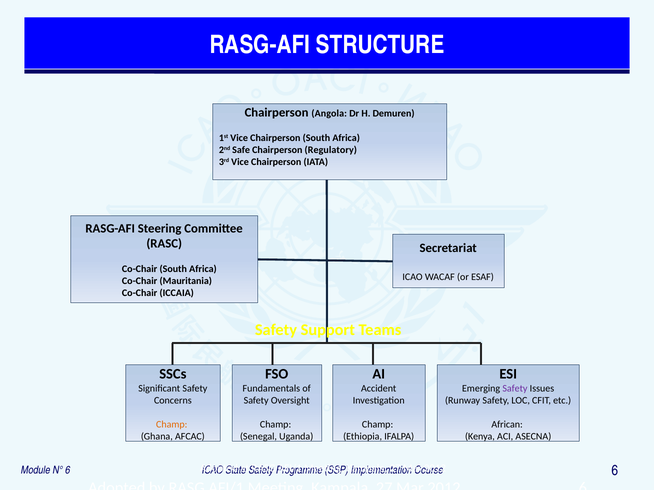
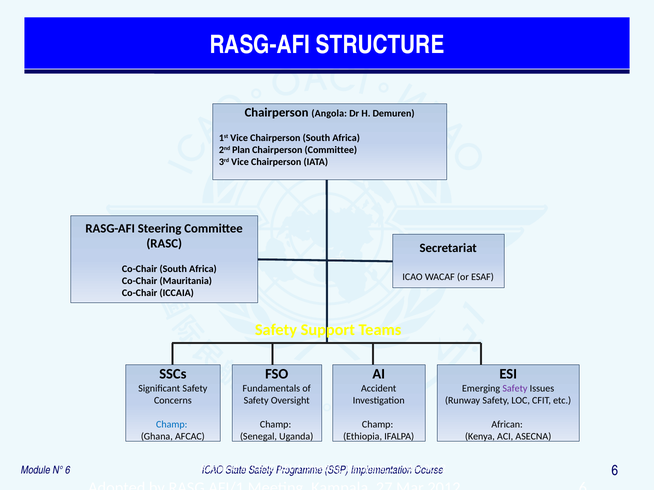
Safe: Safe -> Plan (241, 150)
Chairperson Regulatory: Regulatory -> Committee (331, 150)
Champ colour: orange -> blue (172, 425)
